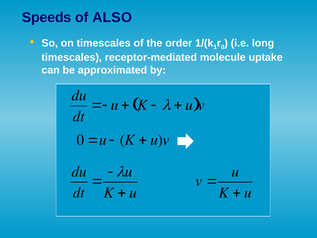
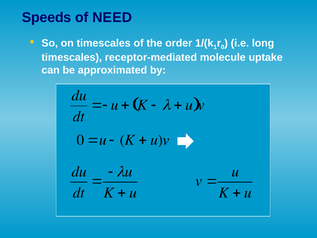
ALSO: ALSO -> NEED (112, 17)
